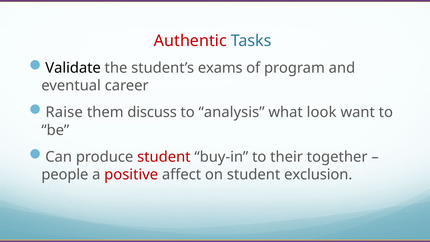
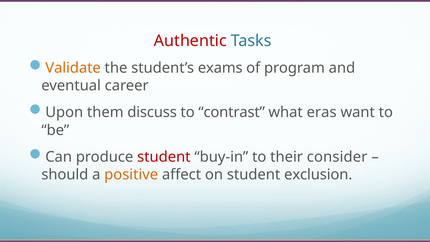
Validate colour: black -> orange (73, 68)
Raise: Raise -> Upon (64, 112)
analysis: analysis -> contrast (232, 112)
look: look -> eras (322, 112)
together: together -> consider (337, 157)
people: people -> should (65, 175)
positive colour: red -> orange (131, 175)
